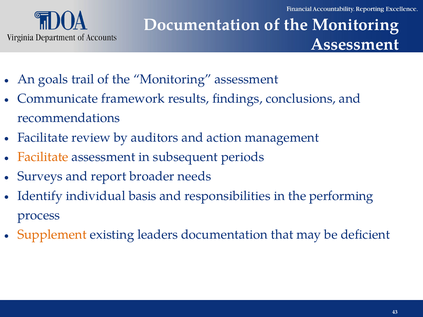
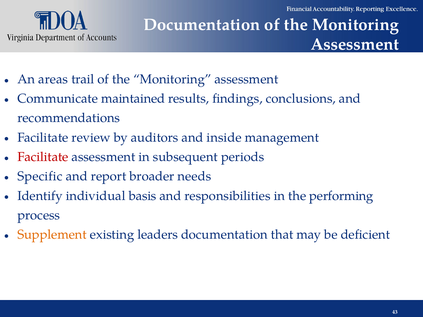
goals: goals -> areas (53, 79)
framework: framework -> maintained (133, 99)
action: action -> inside (224, 138)
Facilitate colour: orange -> red (43, 157)
Surveys: Surveys -> Specific (40, 176)
